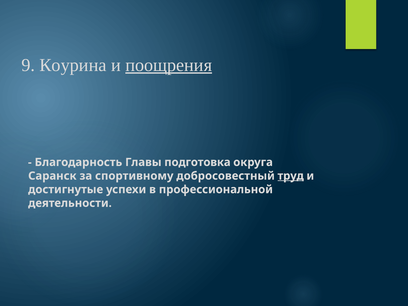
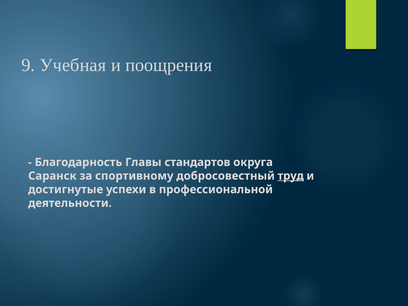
Коурина: Коурина -> Учебная (73, 65)
поощрения underline: present -> none (169, 65)
подготовка: подготовка -> стандартов (197, 162)
